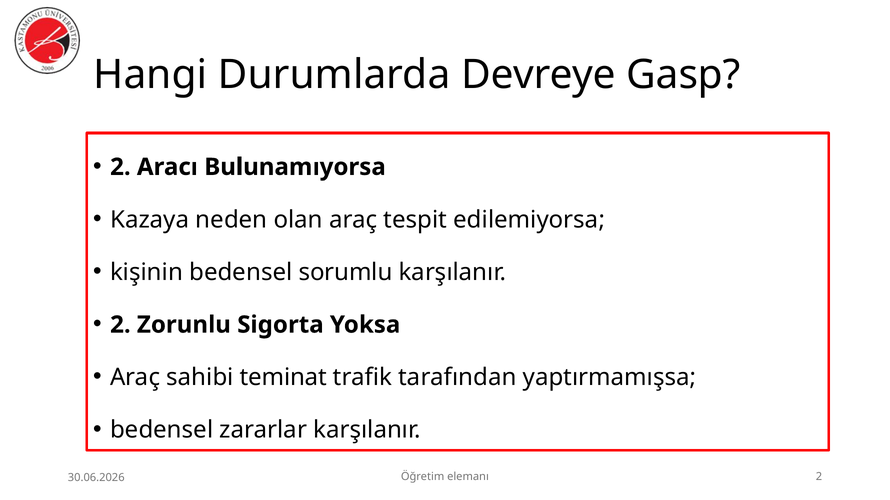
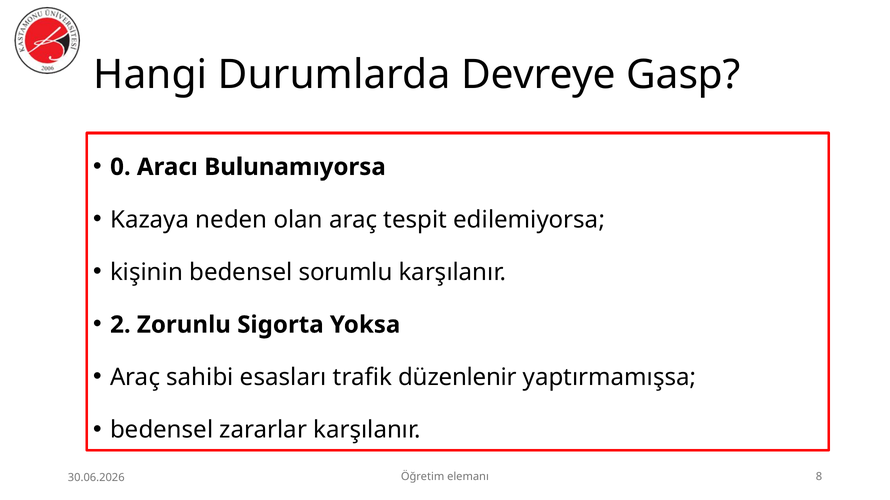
2: 2 -> 0 (120, 167)
teminat: teminat -> esasları (283, 378)
tarafından: tarafından -> düzenlenir (458, 378)
elemanı 2: 2 -> 8 (819, 477)
